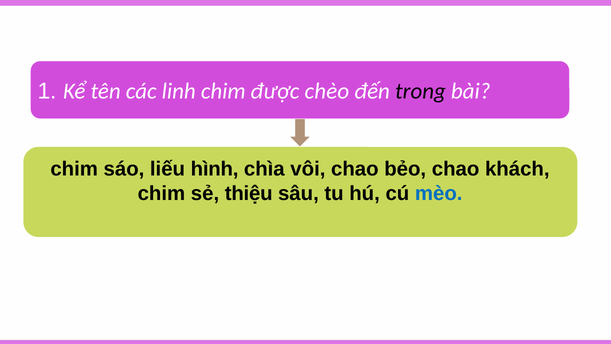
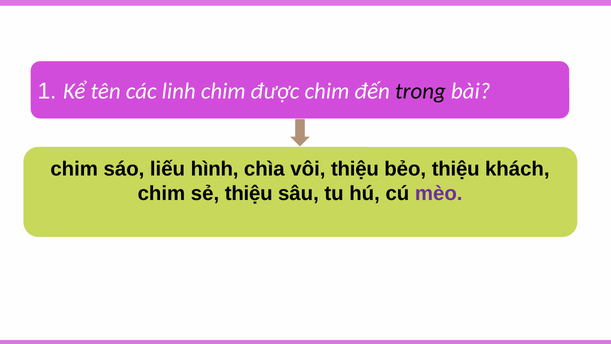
được chèo: chèo -> chim (327, 91)
vôi chao: chao -> thiệu (355, 169)
bẻo chao: chao -> thiệu (456, 169)
mèo colour: blue -> purple (439, 193)
